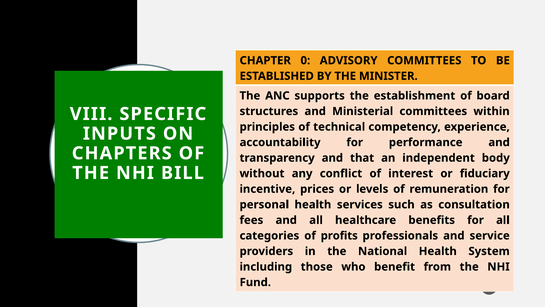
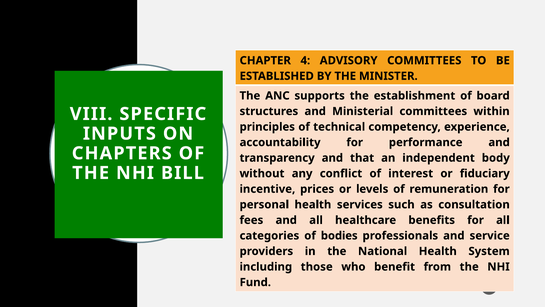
0: 0 -> 4 (305, 60)
profits: profits -> bodies (339, 235)
